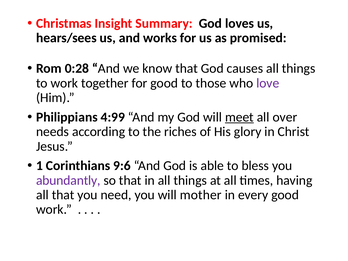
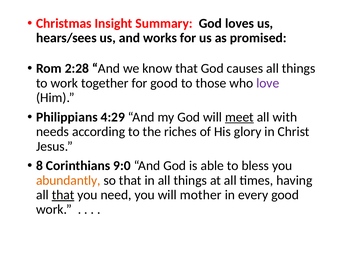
0:28: 0:28 -> 2:28 (77, 69)
4:99: 4:99 -> 4:29 (113, 117)
over: over -> with (285, 117)
1: 1 -> 8 (40, 166)
9:6: 9:6 -> 9:0 (122, 166)
abundantly colour: purple -> orange (68, 180)
that underline: none -> present (63, 195)
